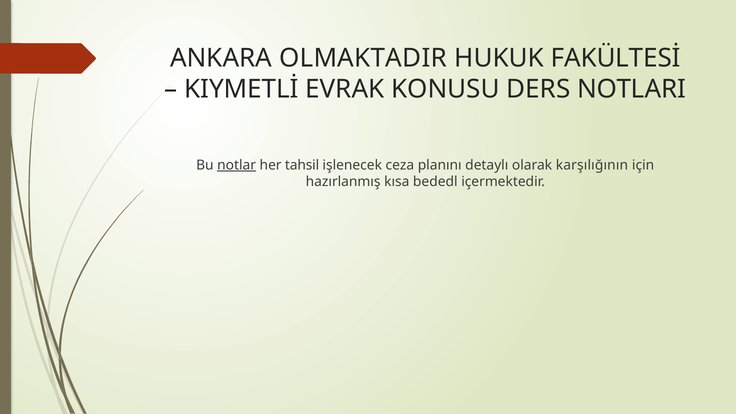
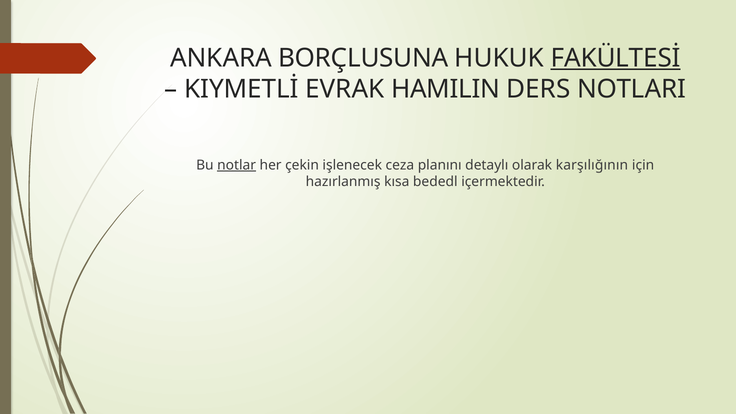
OLMAKTADIR: OLMAKTADIR -> BORÇLUSUNA (363, 58)
FAKÜLTESİ underline: none -> present (616, 58)
KONUSU: KONUSU -> HAMILIN (446, 89)
tahsil: tahsil -> çekin (302, 165)
